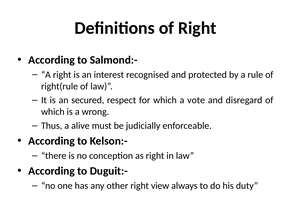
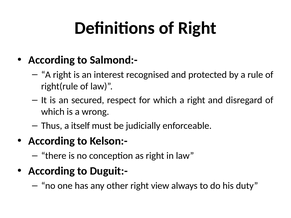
which a vote: vote -> right (196, 100)
alive: alive -> itself (80, 126)
